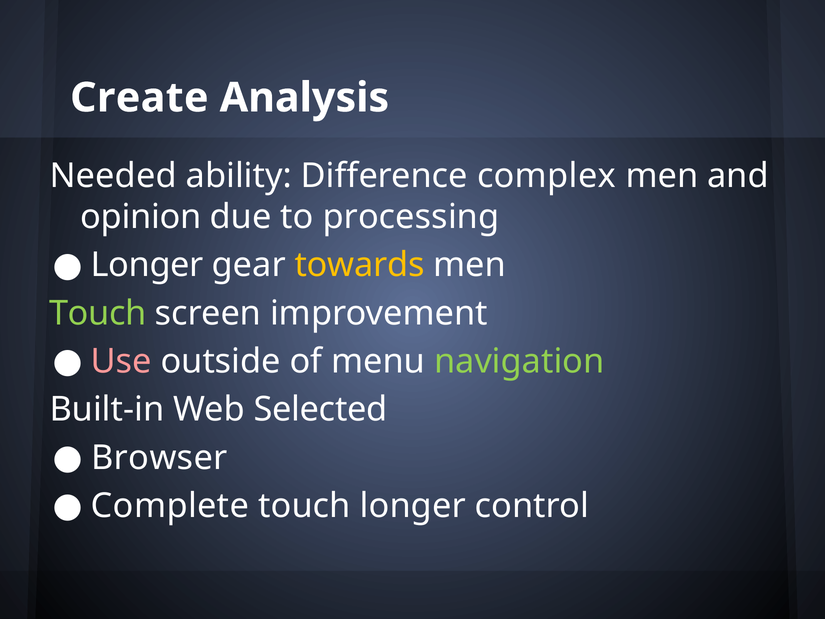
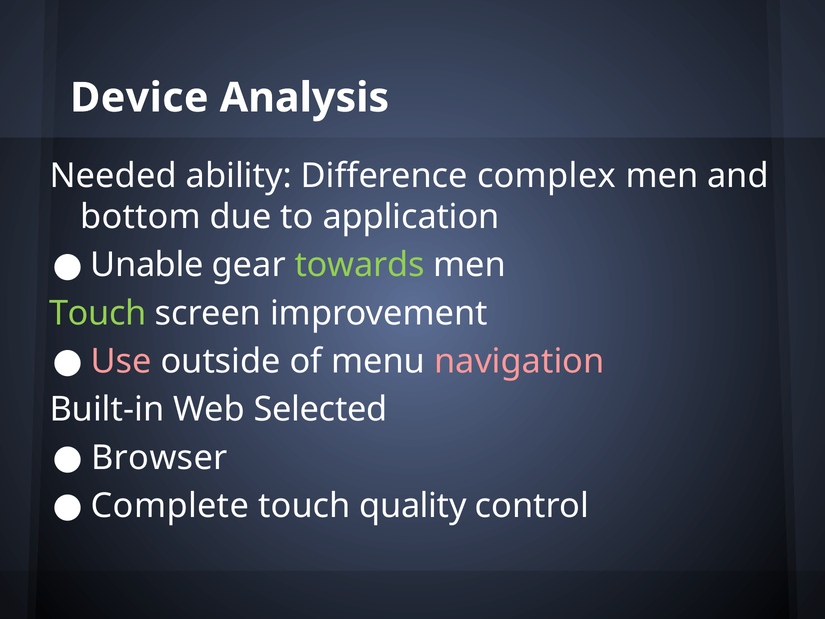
Create: Create -> Device (139, 98)
opinion: opinion -> bottom (141, 217)
processing: processing -> application (411, 217)
Longer: Longer -> Unable (147, 265)
towards colour: yellow -> light green (360, 265)
navigation colour: light green -> pink (519, 361)
touch longer: longer -> quality (413, 506)
